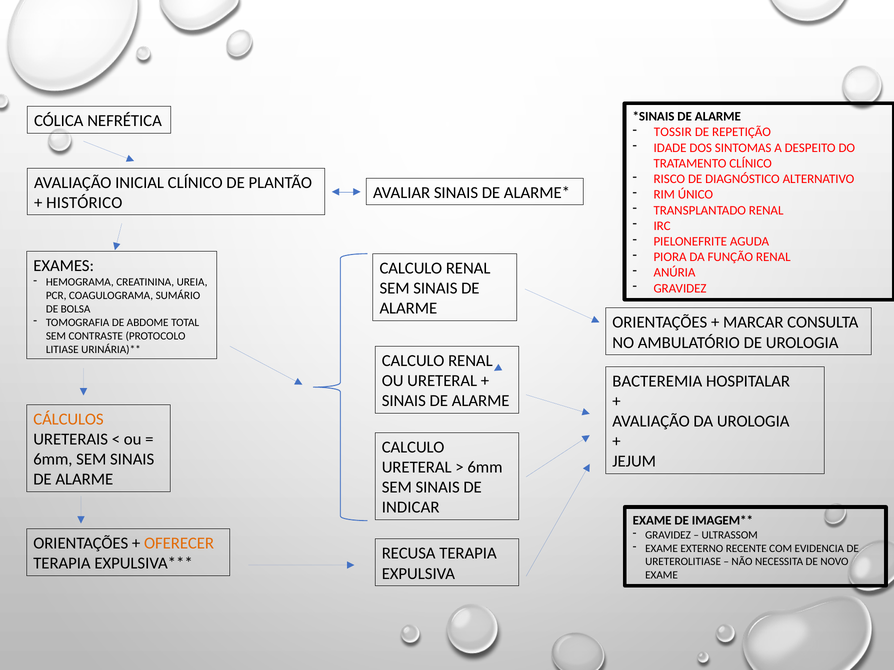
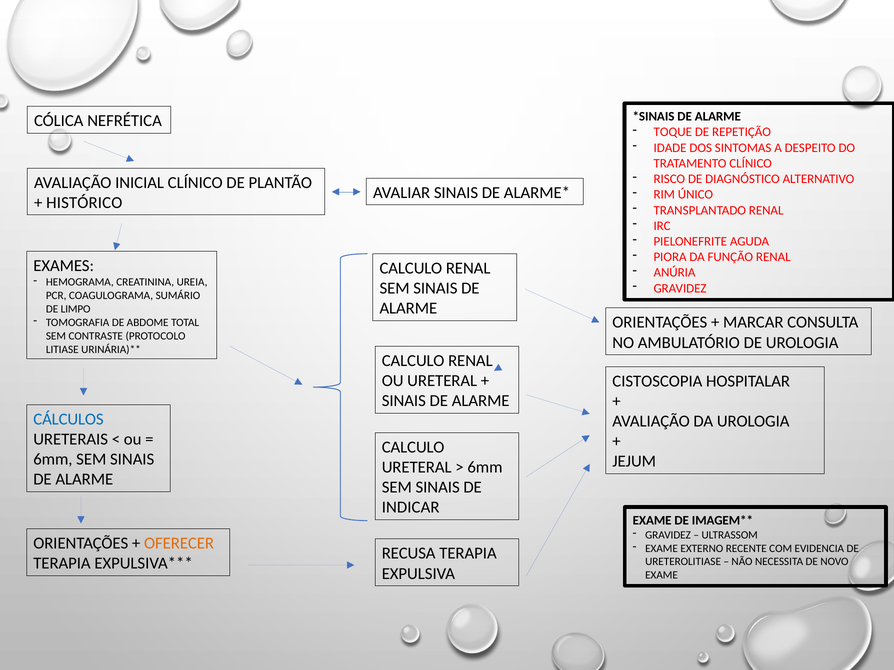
TOSSIR: TOSSIR -> TOQUE (673, 132)
BOLSA: BOLSA -> LIMPO (76, 309)
BACTEREMIA: BACTEREMIA -> CISTOSCOPIA (657, 381)
CÁLCULOS colour: orange -> blue (68, 419)
